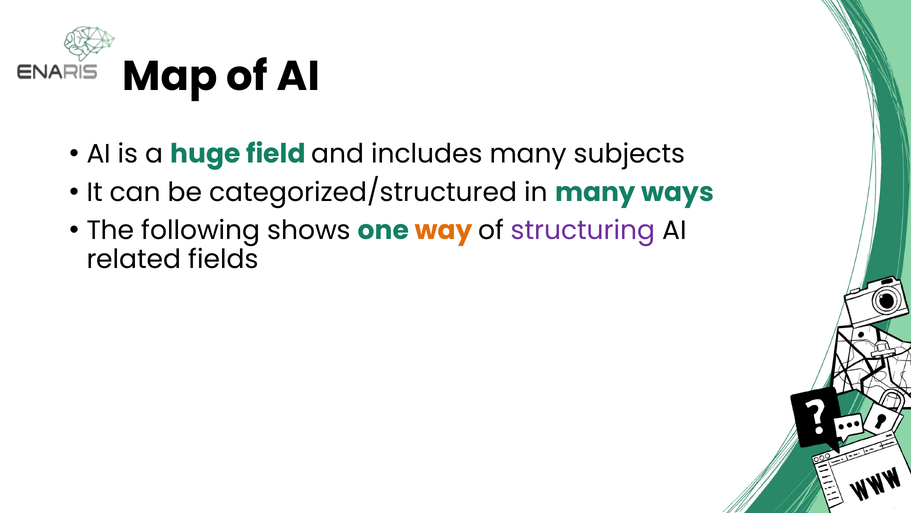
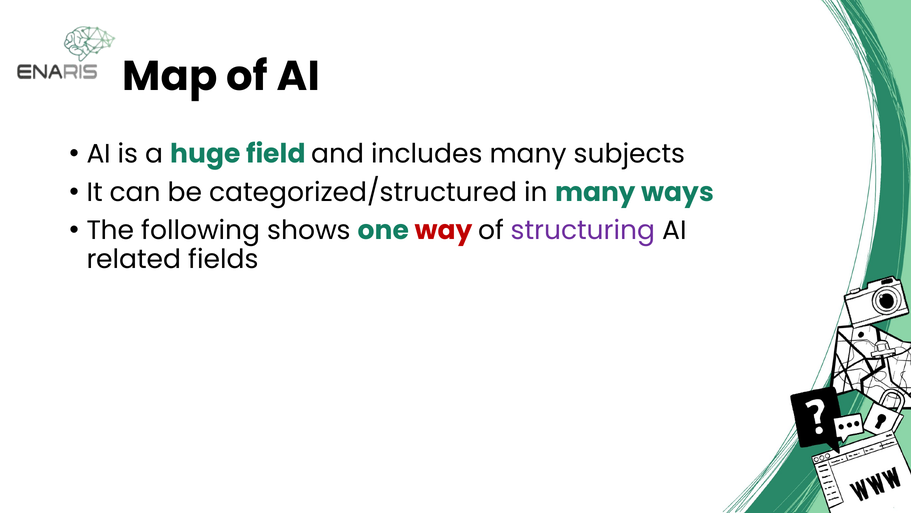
way colour: orange -> red (443, 230)
